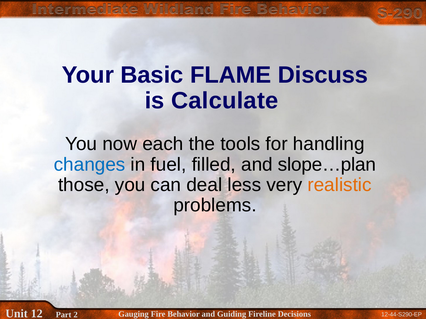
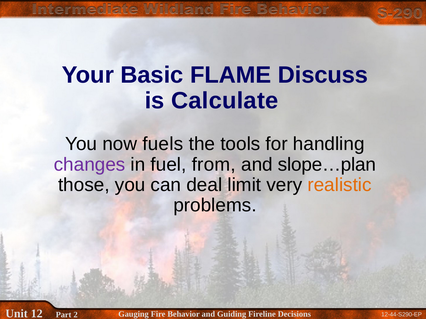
each: each -> fuels (163, 144)
changes colour: blue -> purple (90, 165)
filled: filled -> from (214, 165)
less: less -> limit (244, 185)
